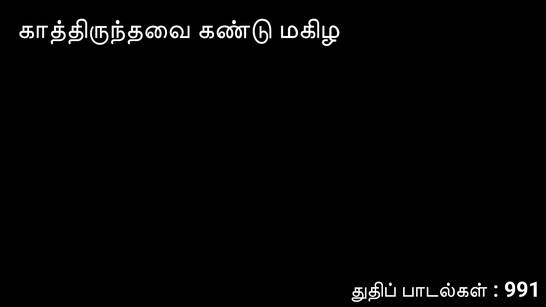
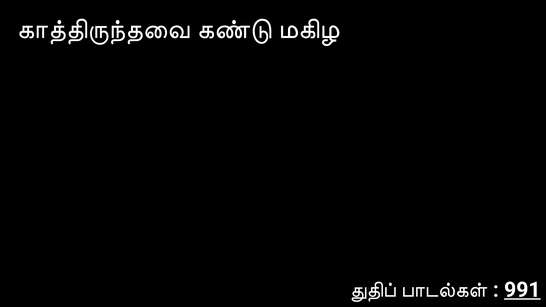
991 underline: none -> present (522, 290)
